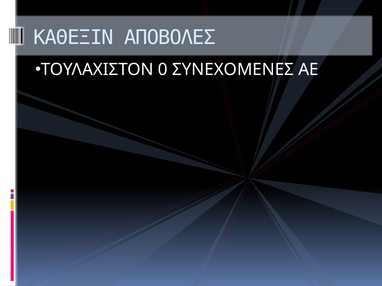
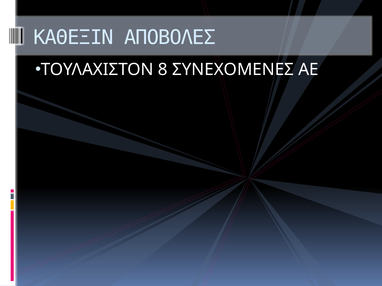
0: 0 -> 8 (163, 70)
